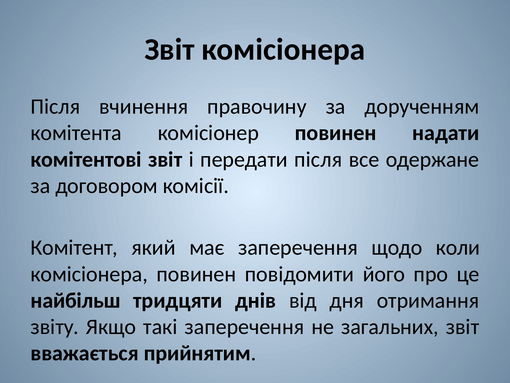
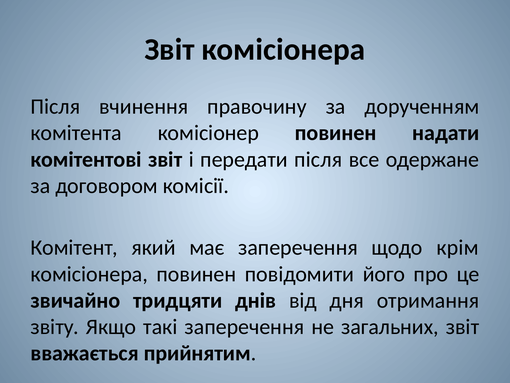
коли: коли -> крім (458, 247)
найбільш: найбільш -> звичайно (75, 300)
